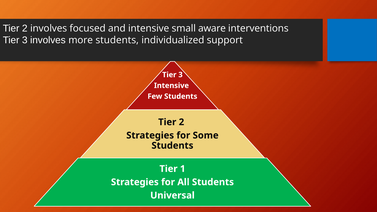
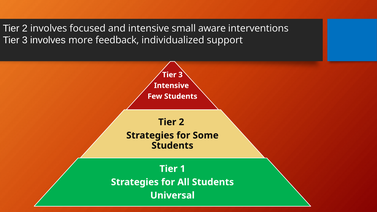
more students: students -> feedback (117, 40)
